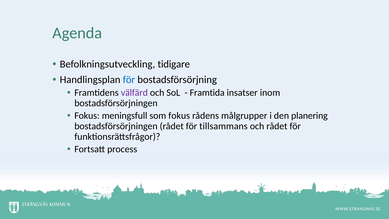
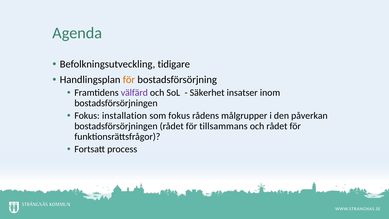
för colour: blue -> orange (129, 80)
Framtida: Framtida -> Säkerhet (207, 93)
meningsfull: meningsfull -> installation (125, 116)
planering: planering -> påverkan (309, 116)
